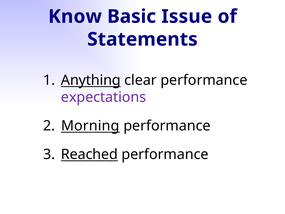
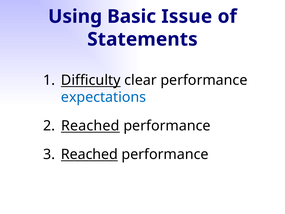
Know: Know -> Using (75, 16)
Anything: Anything -> Difficulty (91, 80)
expectations colour: purple -> blue (104, 97)
Morning: Morning -> Reached (90, 126)
